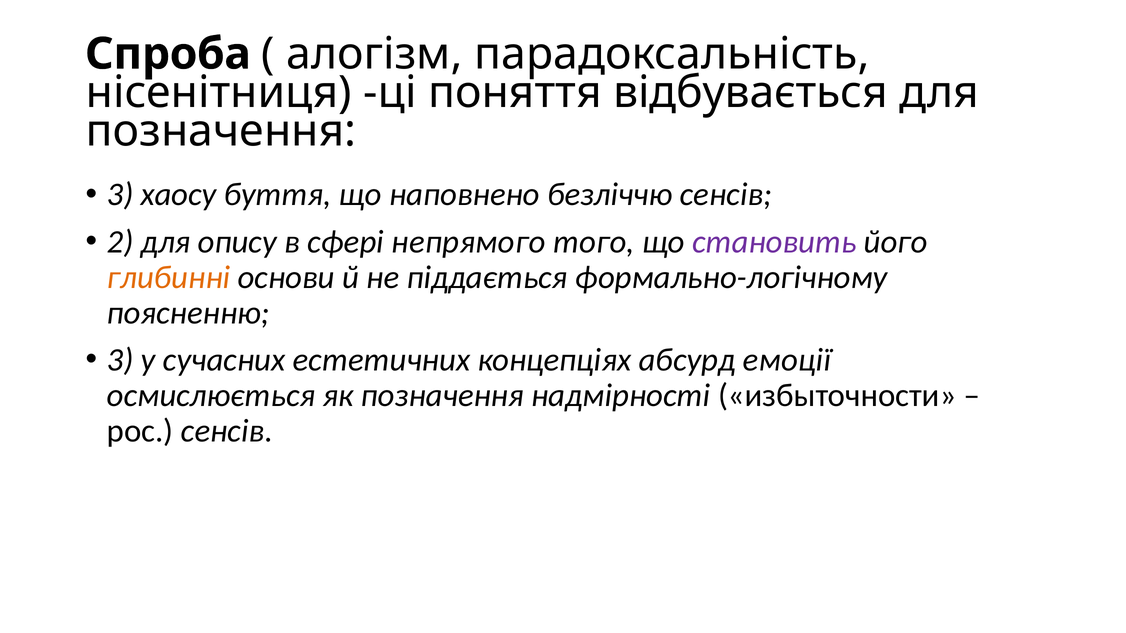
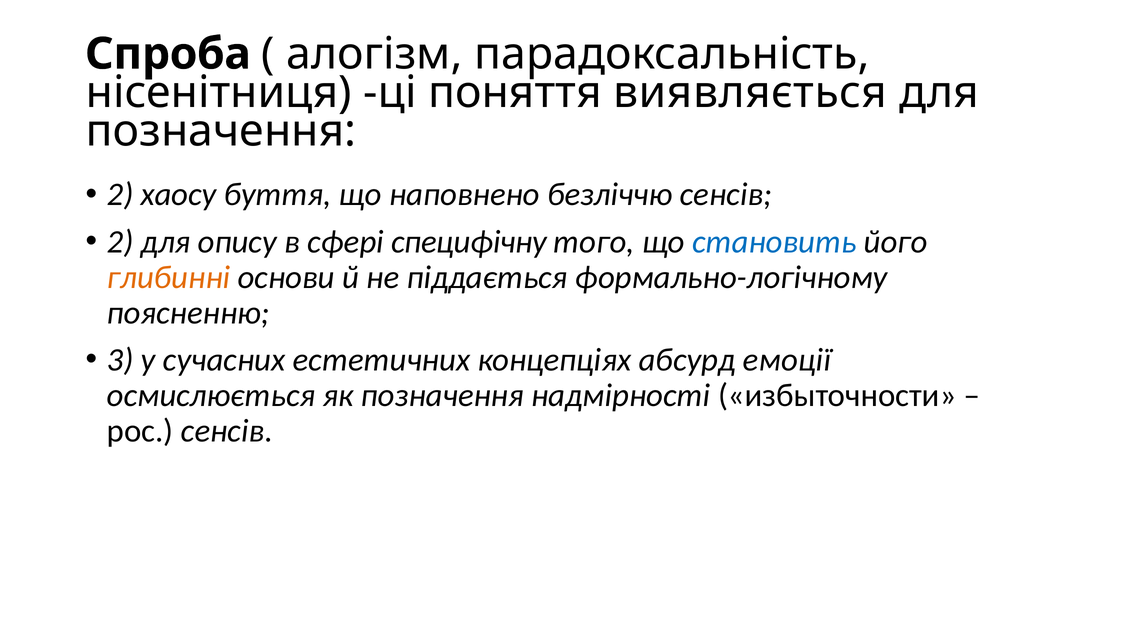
відбувається: відбувається -> виявляється (750, 93)
3: 3 -> 2 (120, 195)
непрямого: непрямого -> специфічну (469, 242)
становить colour: purple -> blue (774, 242)
